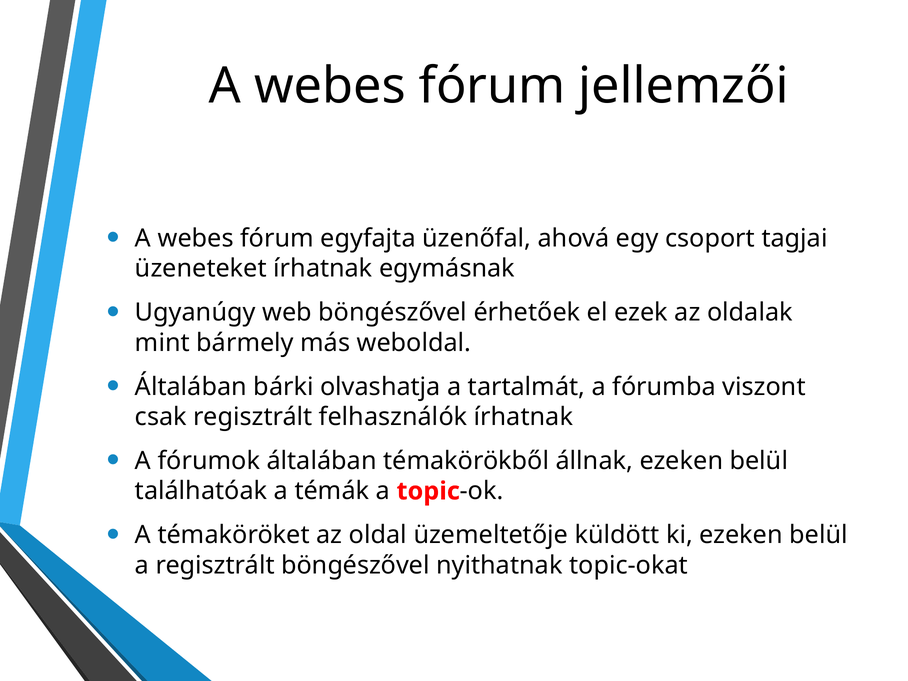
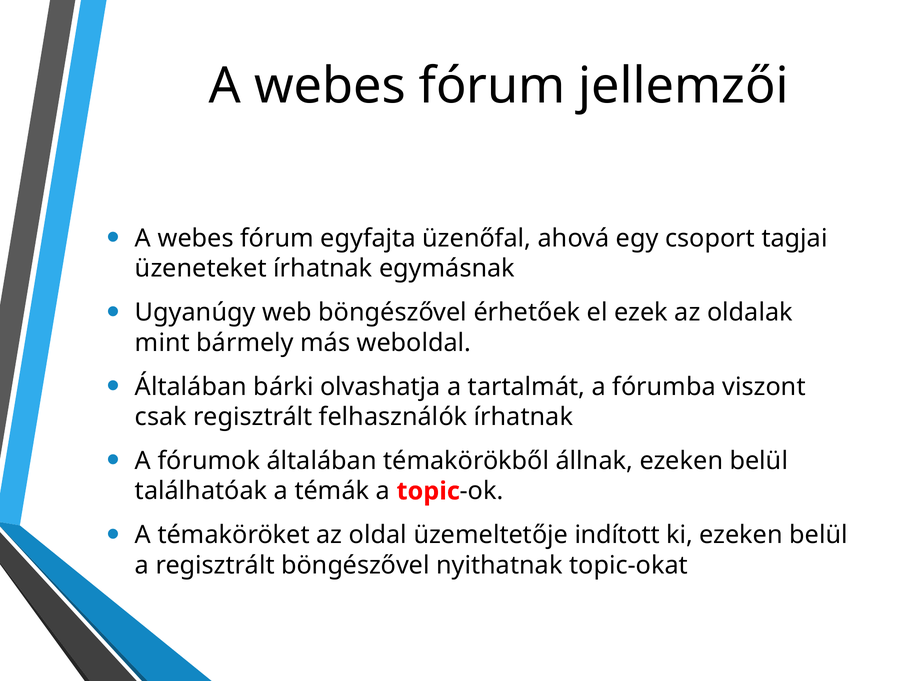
küldött: küldött -> indított (617, 535)
